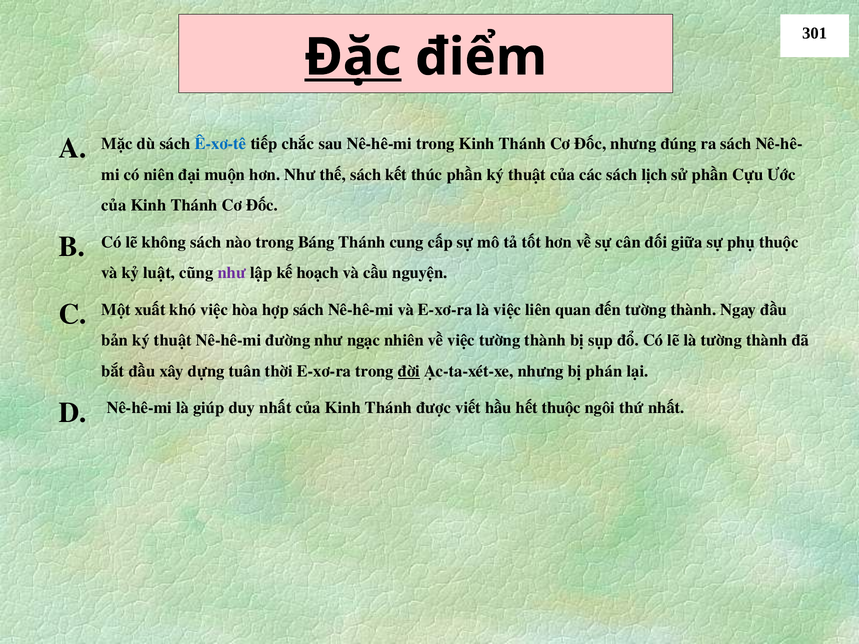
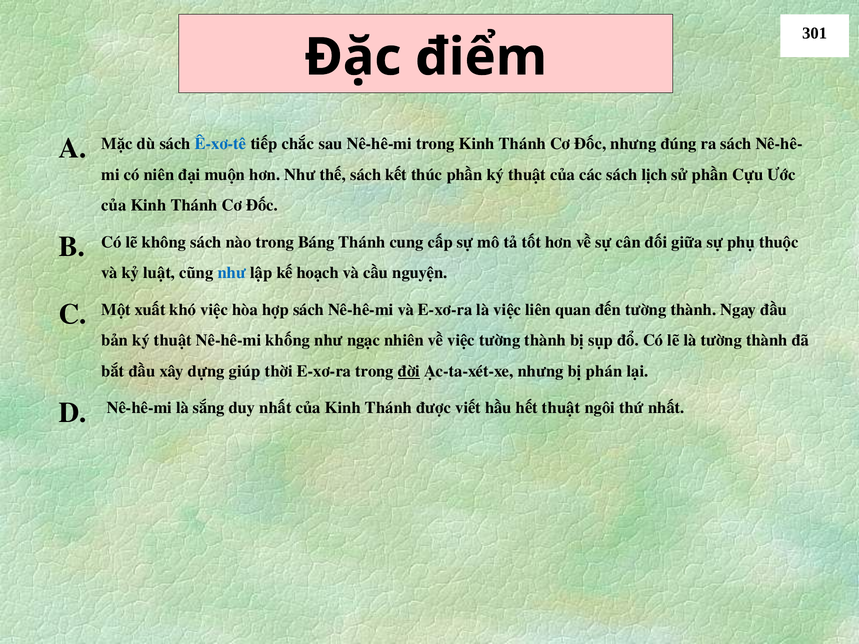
Đặc underline: present -> none (353, 57)
như colour: purple -> blue (232, 273)
đường: đường -> khống (288, 341)
tuân: tuân -> giúp (245, 372)
giúp: giúp -> sắng (209, 408)
hết thuộc: thuộc -> thuật (561, 408)
